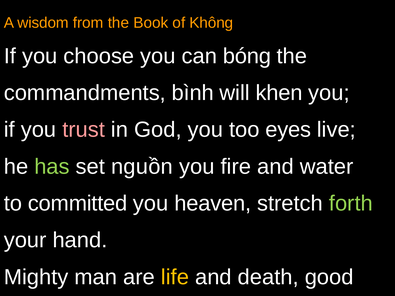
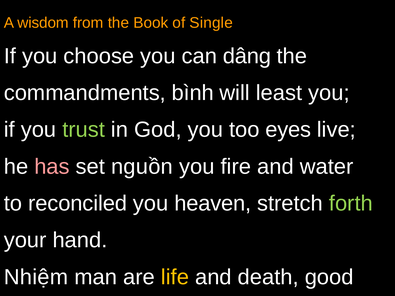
Không: Không -> Single (211, 23)
bóng: bóng -> dâng (247, 56)
khen: khen -> least (279, 93)
trust colour: pink -> light green (84, 130)
has colour: light green -> pink (52, 167)
committed: committed -> reconciled (78, 204)
Mighty: Mighty -> Nhiệm (36, 277)
